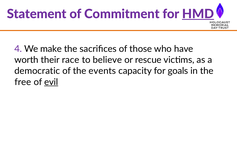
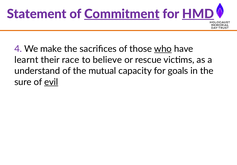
Commitment underline: none -> present (122, 14)
who underline: none -> present (163, 49)
worth: worth -> learnt (26, 60)
democratic: democratic -> understand (37, 71)
events: events -> mutual (102, 71)
free: free -> sure (23, 82)
